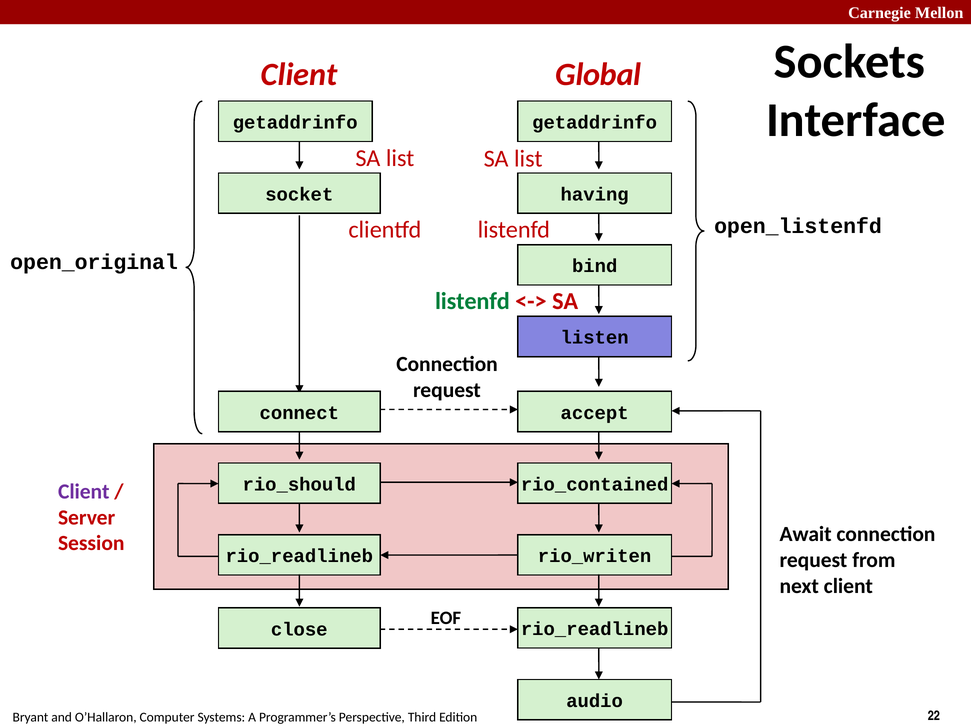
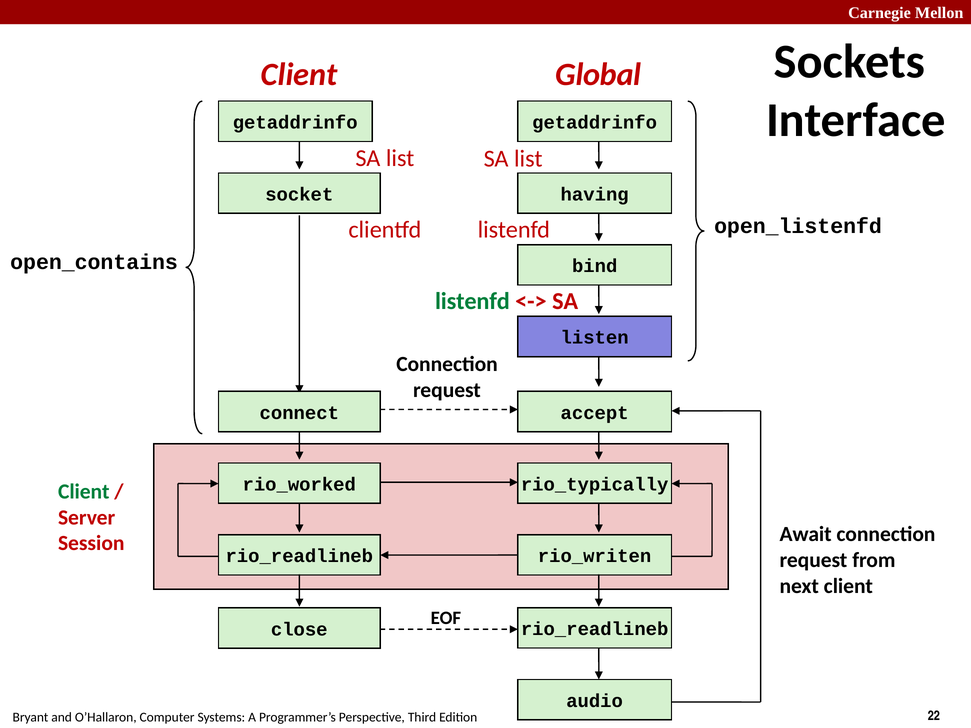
open_original: open_original -> open_contains (94, 262)
rio_should: rio_should -> rio_worked (299, 485)
rio_contained: rio_contained -> rio_typically (595, 485)
Client colour: purple -> green (84, 492)
